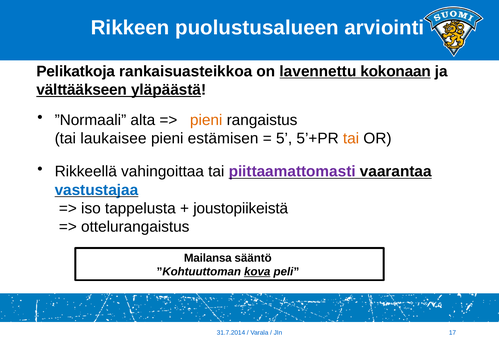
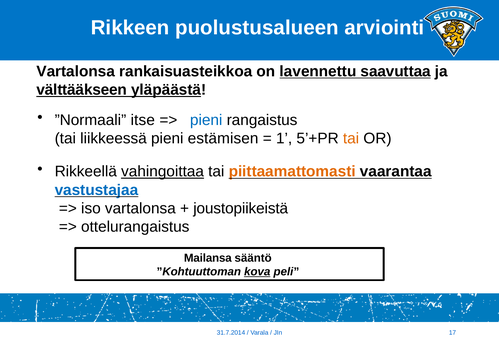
Pelikatkoja: Pelikatkoja -> Vartalonsa (76, 71)
kokonaan: kokonaan -> saavuttaa (396, 71)
alta: alta -> itse (143, 120)
pieni colour: orange -> blue (206, 120)
laukaisee: laukaisee -> liikkeessä (114, 138)
5: 5 -> 1 (284, 138)
vahingoittaa underline: none -> present (163, 171)
piittaamattomasti colour: purple -> orange (292, 171)
iso tappelusta: tappelusta -> vartalonsa (140, 208)
